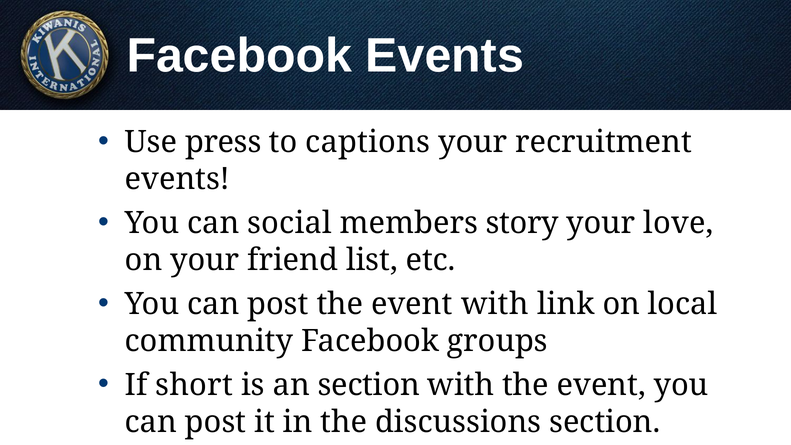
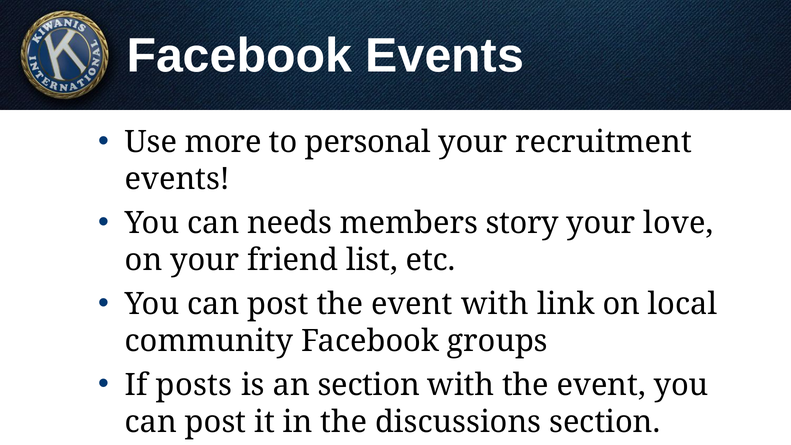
press: press -> more (223, 142)
captions: captions -> personal (368, 142)
social: social -> needs (290, 223)
short: short -> posts (194, 385)
